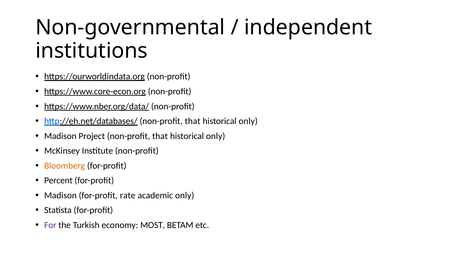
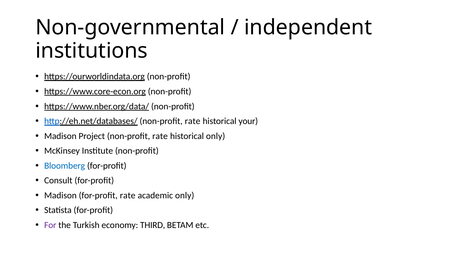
http://eh.net/databases/ non-profit that: that -> rate (193, 121)
only: only -> your (248, 121)
Project non-profit that: that -> rate (160, 136)
Bloomberg colour: orange -> blue (65, 165)
Percent: Percent -> Consult (58, 180)
MOST: MOST -> THIRD (153, 225)
